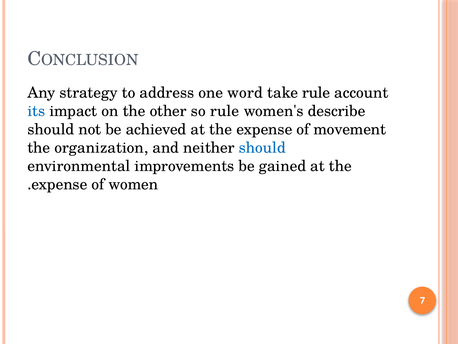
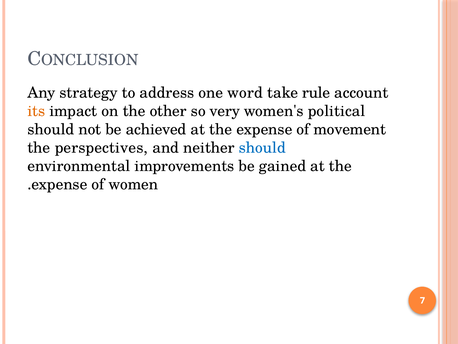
its colour: blue -> orange (36, 111)
so rule: rule -> very (225, 111)
describe: describe -> political (337, 111)
organization: organization -> perspectives (101, 148)
